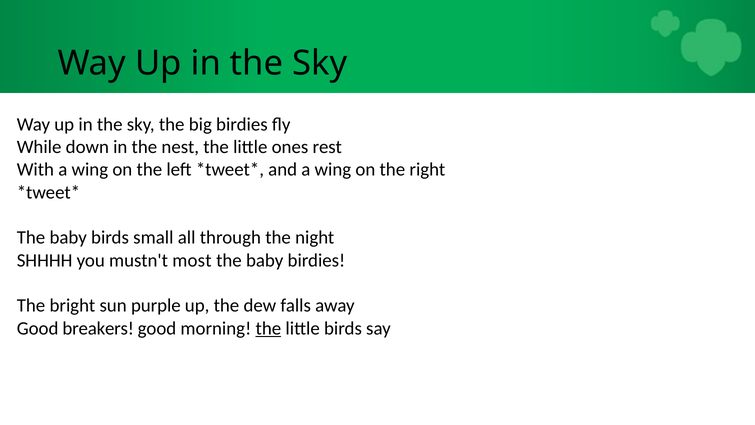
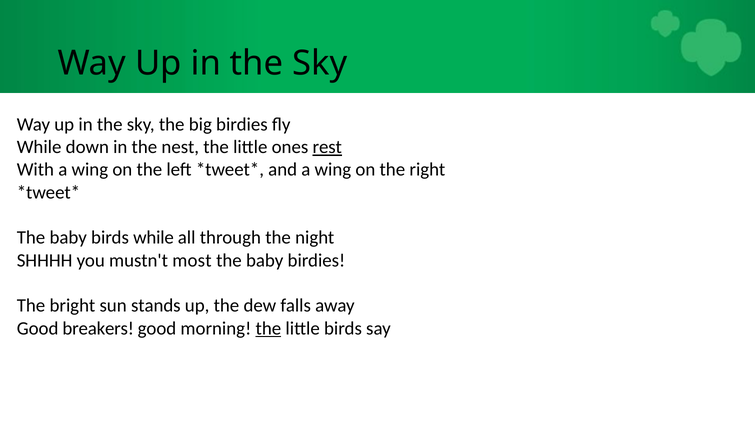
rest underline: none -> present (327, 147)
birds small: small -> while (153, 238)
purple: purple -> stands (156, 306)
